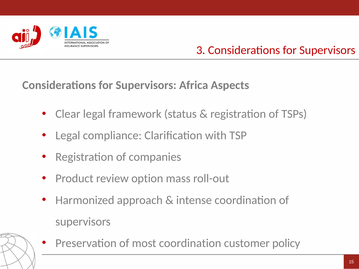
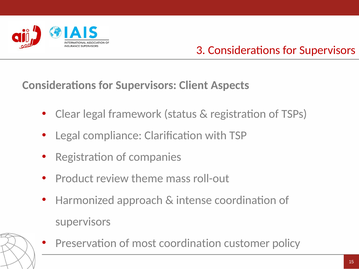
Africa: Africa -> Client (194, 85)
option: option -> theme (147, 179)
